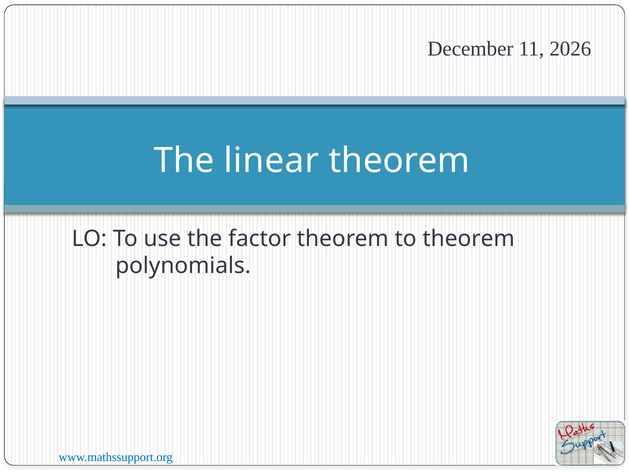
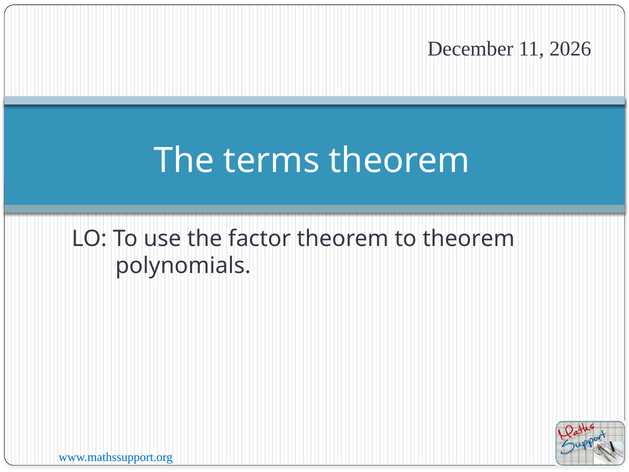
linear: linear -> terms (272, 161)
